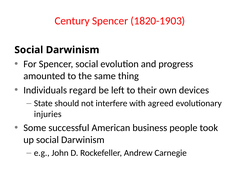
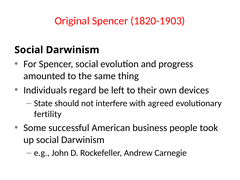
Century: Century -> Original (72, 21)
injuries: injuries -> fertility (48, 114)
